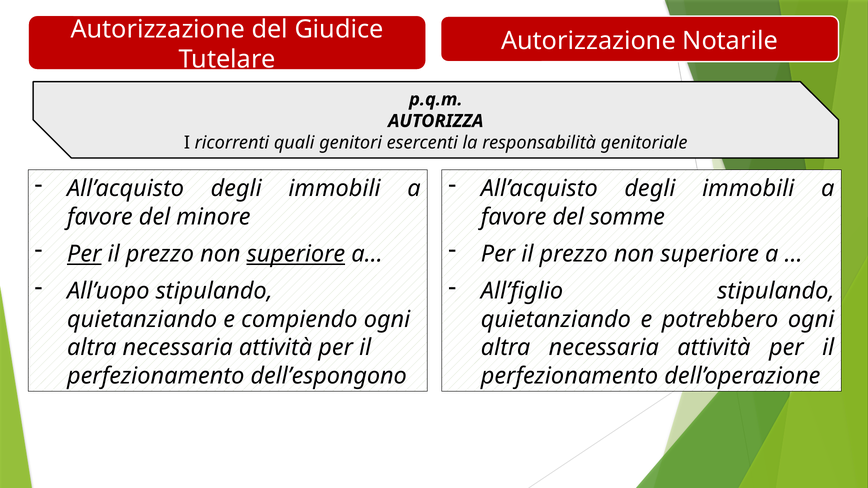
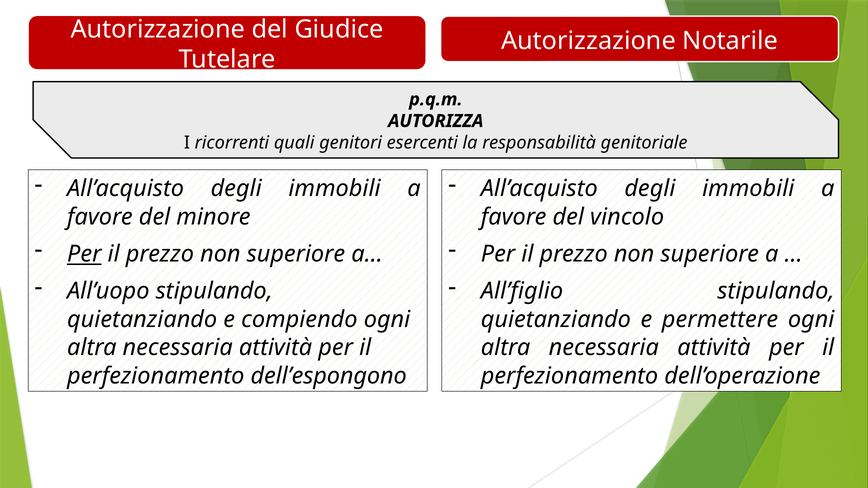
somme: somme -> vincolo (627, 217)
superiore underline: present -> none (296, 254)
potrebbero: potrebbero -> permettere (720, 320)
